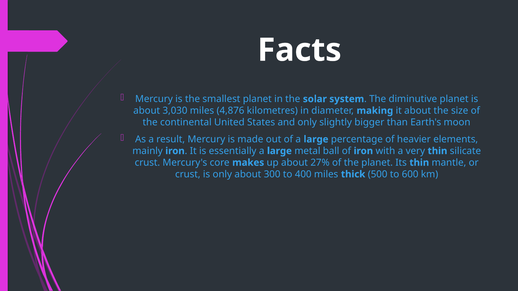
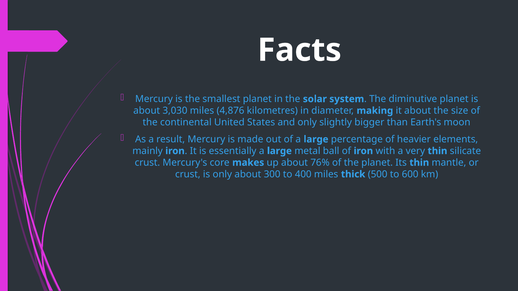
27%: 27% -> 76% (320, 163)
